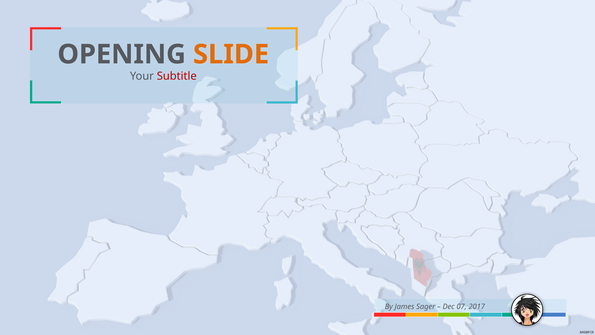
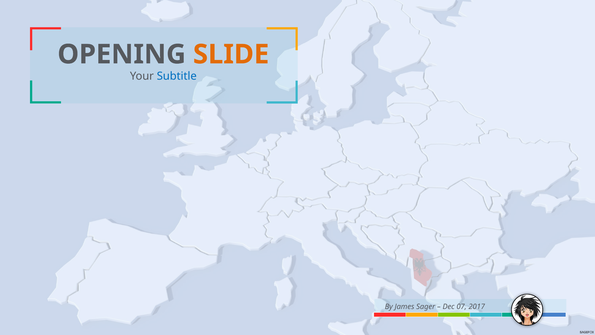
Subtitle colour: red -> blue (177, 76)
